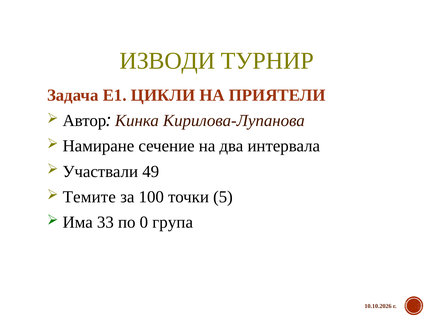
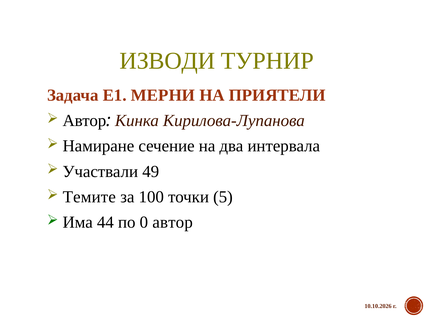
ЦИКЛИ: ЦИКЛИ -> МЕРНИ (163, 95)
33: 33 -> 44 (105, 223)
0 група: група -> автор (173, 223)
